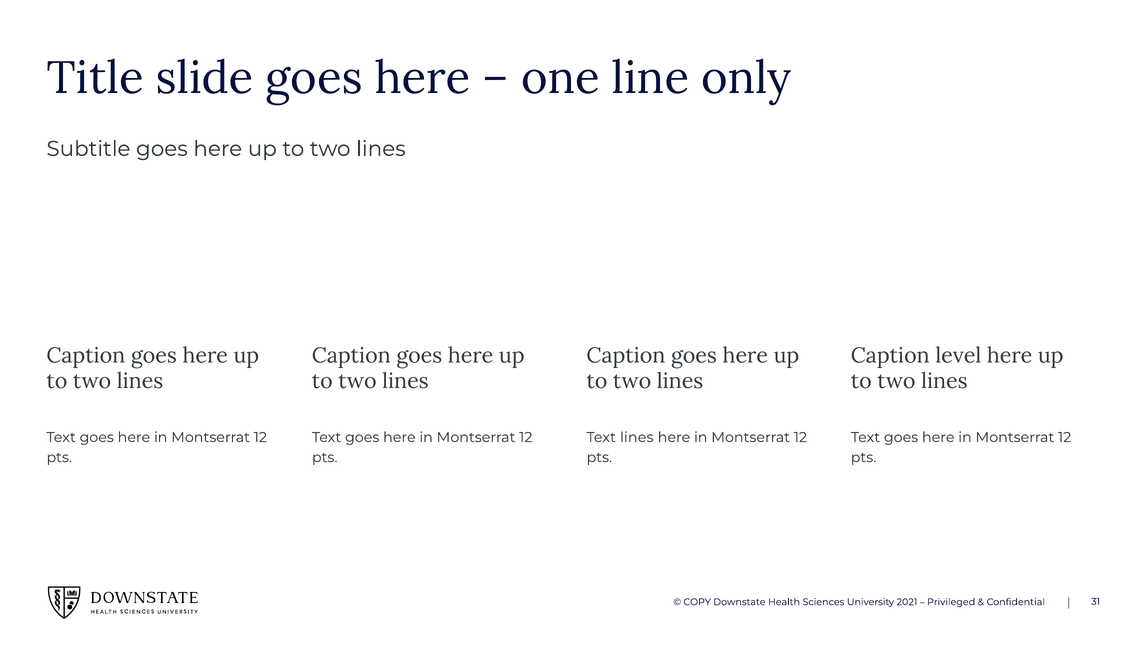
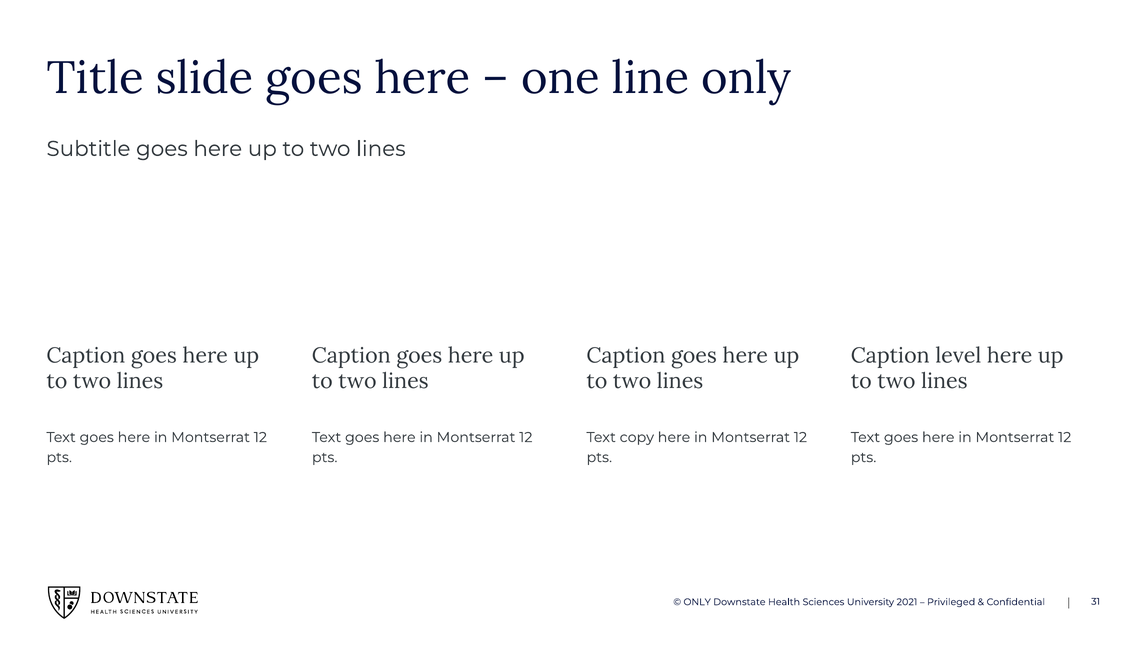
Text lines: lines -> copy (637, 437)
COPY: COPY -> ONLY (697, 602)
